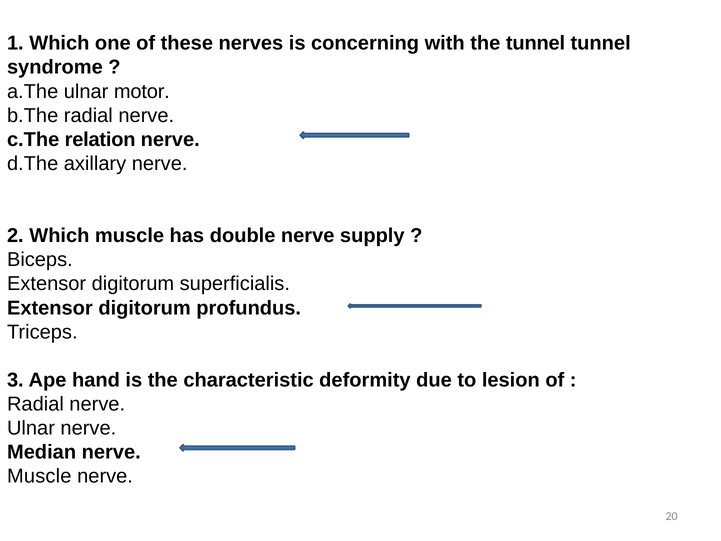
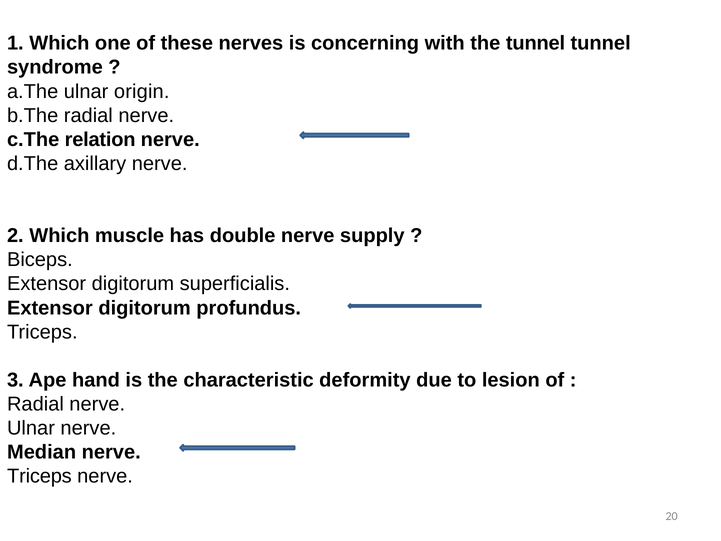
motor: motor -> origin (142, 91)
Muscle: Muscle -> Triceps (39, 476)
